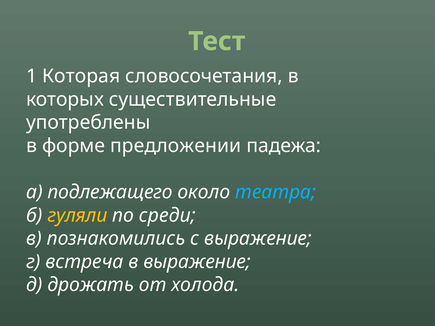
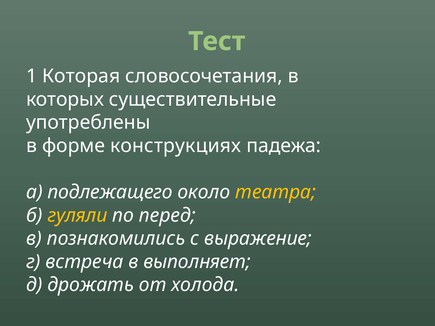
предложении: предложении -> конструкциях (176, 146)
театра colour: light blue -> yellow (276, 192)
среди: среди -> перед (167, 216)
в выражение: выражение -> выполняет (197, 262)
